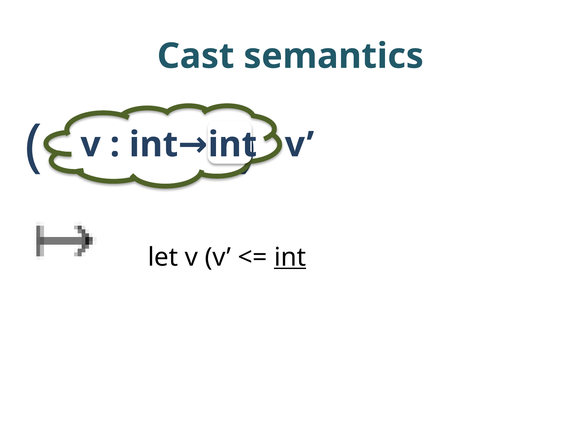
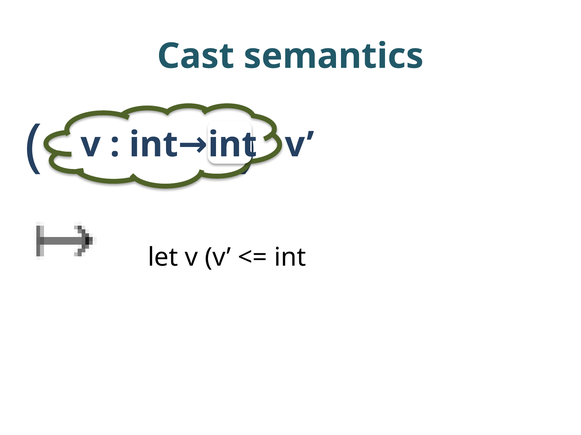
int underline: present -> none (290, 258)
